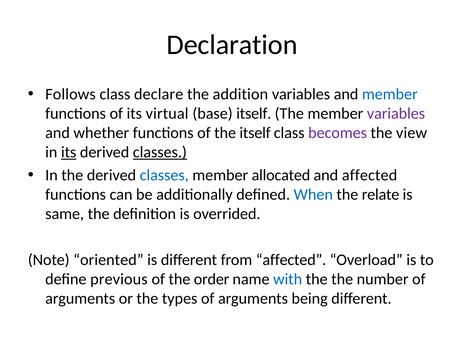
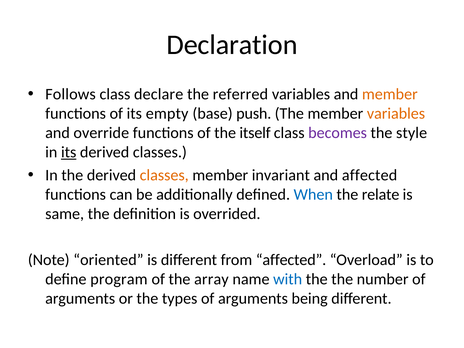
addition: addition -> referred (240, 94)
member colour: blue -> orange (390, 94)
virtual: virtual -> empty (167, 114)
base itself: itself -> push (254, 114)
variables colour: purple -> orange (396, 114)
whether: whether -> override (101, 133)
view: view -> style (412, 133)
classes underline: present -> none (160, 152)
classes colour: blue -> orange (164, 175)
allocated: allocated -> invariant (281, 175)
previous: previous -> program (119, 279)
order: order -> array (211, 279)
